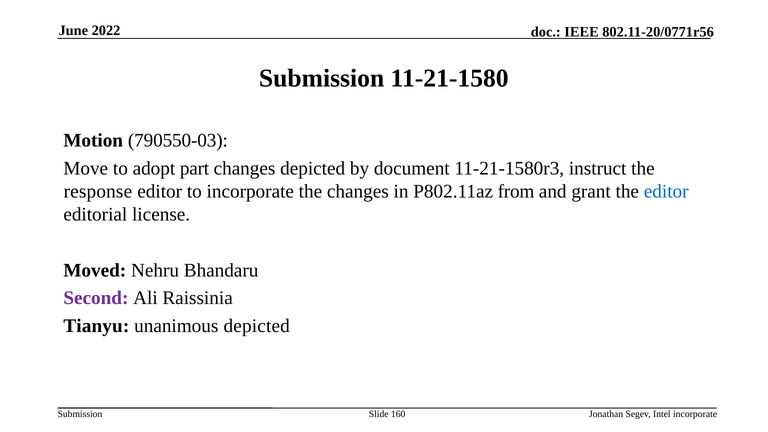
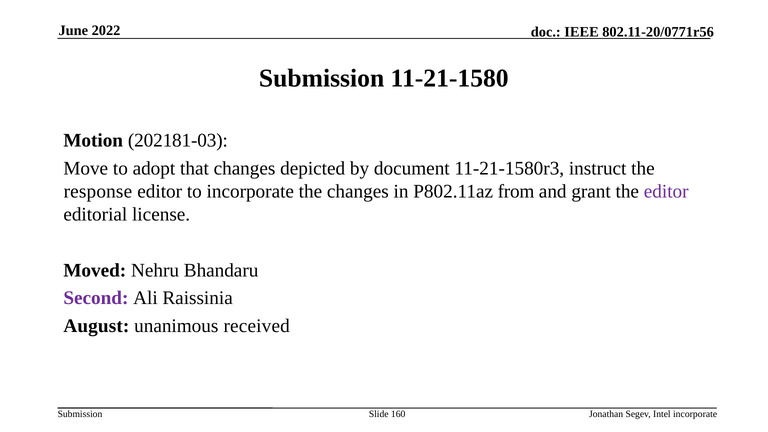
790550-03: 790550-03 -> 202181-03 (178, 141)
part: part -> that (194, 168)
editor colour: blue -> purple (666, 191)
Tianyu: Tianyu -> August (96, 326)
unanimous depicted: depicted -> received (257, 326)
